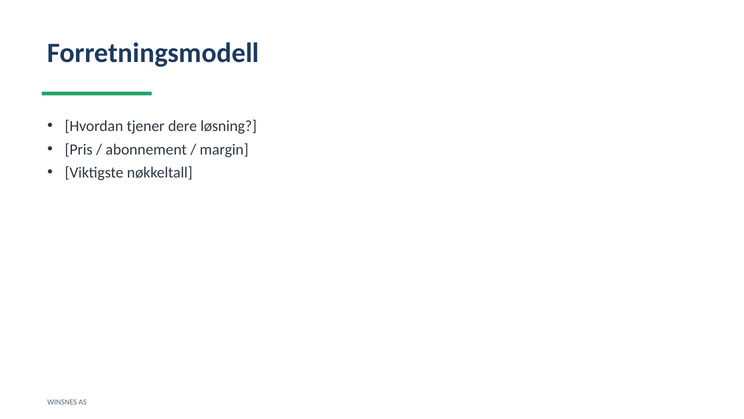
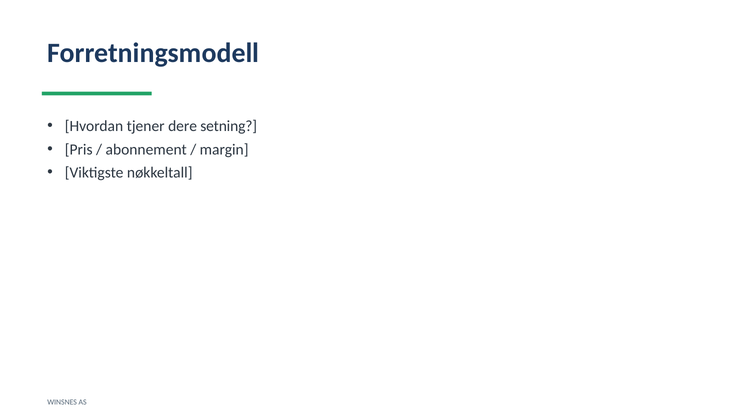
løsning: løsning -> setning (229, 126)
